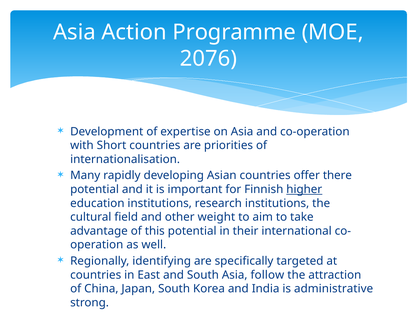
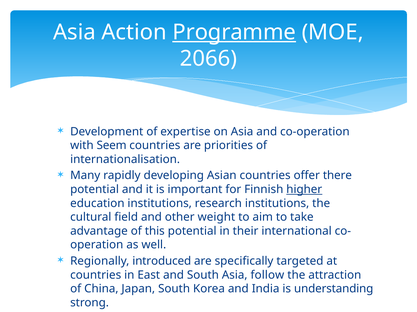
Programme underline: none -> present (234, 32)
2076: 2076 -> 2066 (208, 59)
Short: Short -> Seem (112, 146)
identifying: identifying -> introduced (162, 262)
administrative: administrative -> understanding (334, 289)
